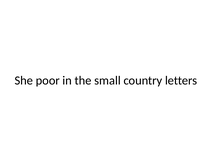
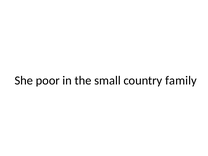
letters: letters -> family (181, 80)
